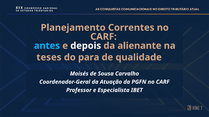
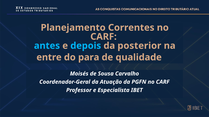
depois colour: white -> light blue (86, 46)
alienante: alienante -> posterior (139, 46)
teses: teses -> entre (49, 58)
